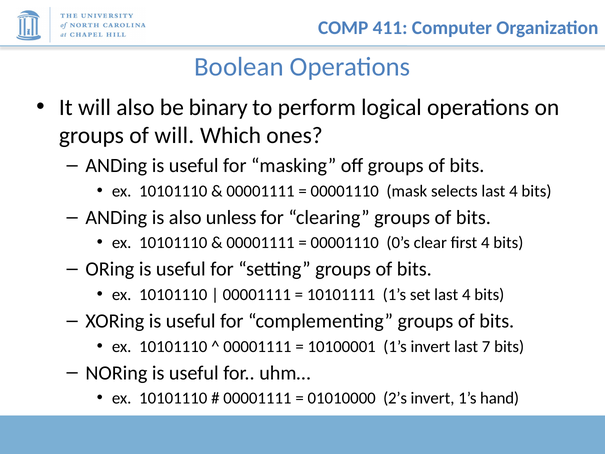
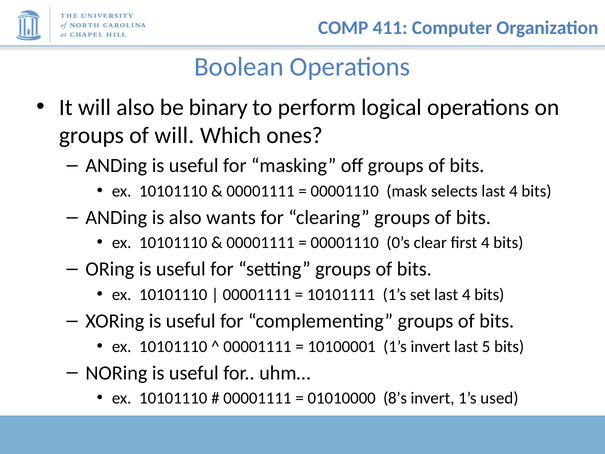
unless: unless -> wants (231, 217)
7: 7 -> 5 (486, 346)
2’s: 2’s -> 8’s (395, 398)
hand: hand -> used (499, 398)
